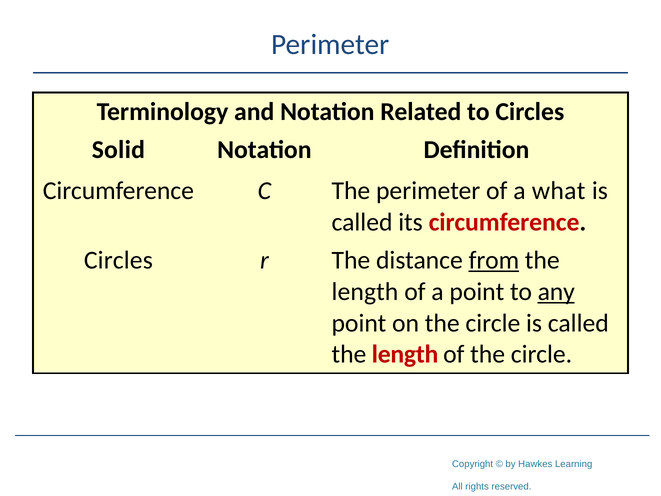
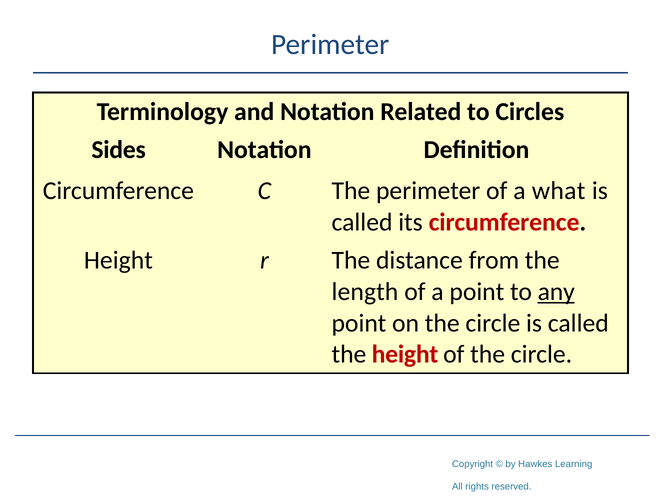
Solid: Solid -> Sides (119, 150)
Circles: Circles -> Height (118, 260)
from underline: present -> none (494, 260)
length: length -> height (405, 354)
